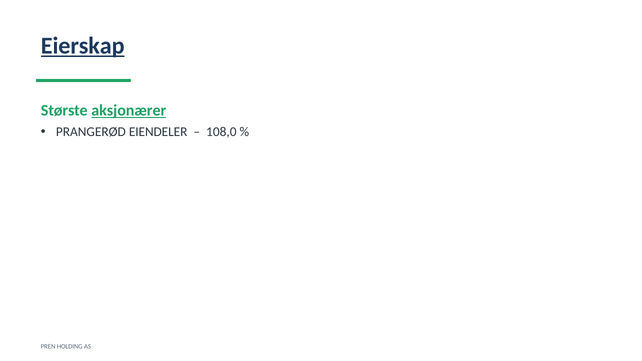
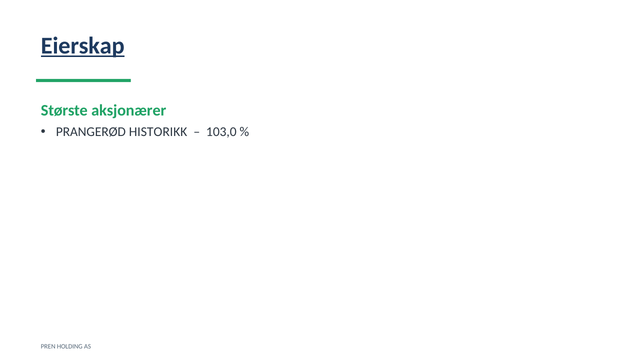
aksjonærer underline: present -> none (129, 111)
EIENDELER: EIENDELER -> HISTORIKK (158, 132)
108,0: 108,0 -> 103,0 (221, 132)
